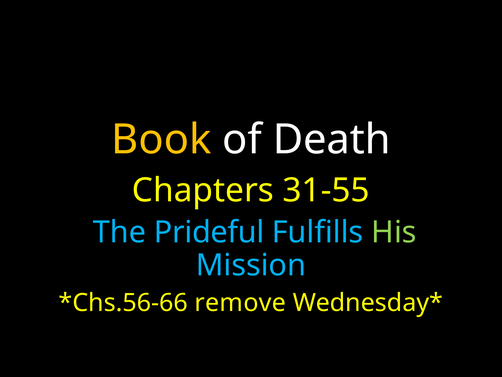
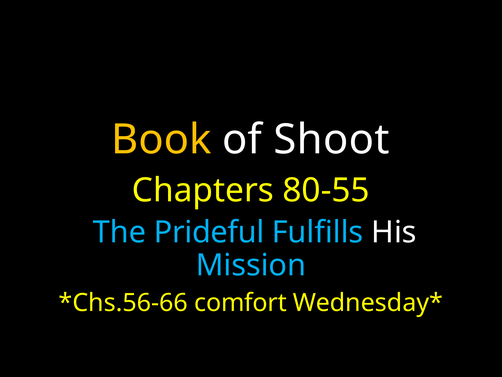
Death: Death -> Shoot (332, 140)
31-55: 31-55 -> 80-55 (326, 190)
His colour: light green -> white (394, 232)
remove: remove -> comfort (241, 302)
